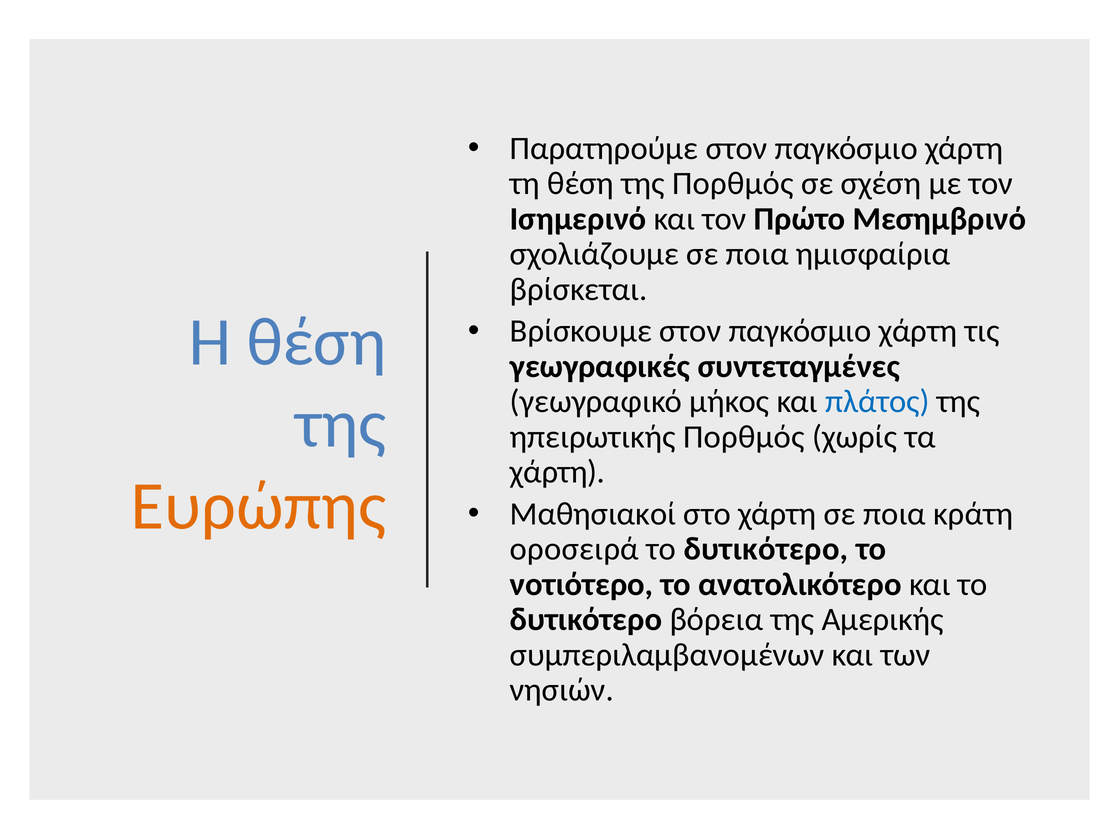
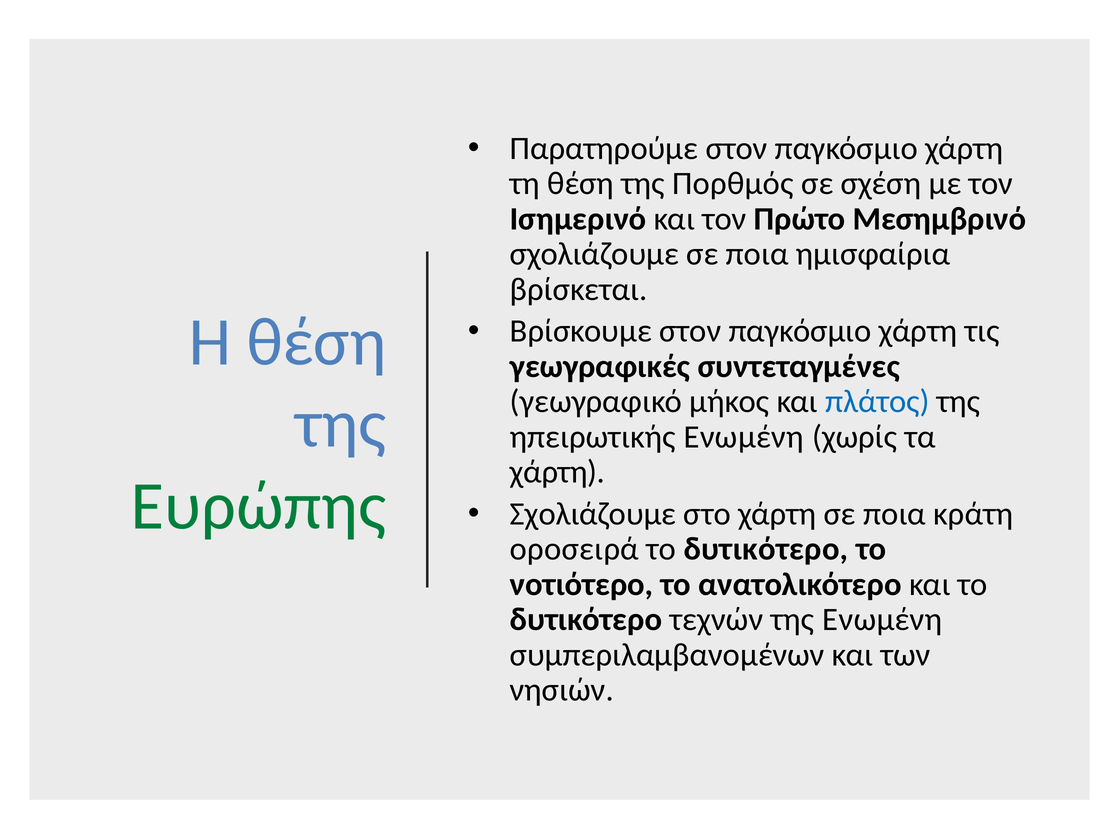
ηπειρωτικής Πορθμός: Πορθμός -> Ενωμένη (744, 437)
Ευρώπης colour: orange -> green (259, 507)
Μαθησιακοί: Μαθησιακοί -> Σχολιάζουμε (593, 514)
βόρεια: βόρεια -> τεχνών (716, 620)
της Αμερικής: Αμερικής -> Ενωμένη (882, 620)
